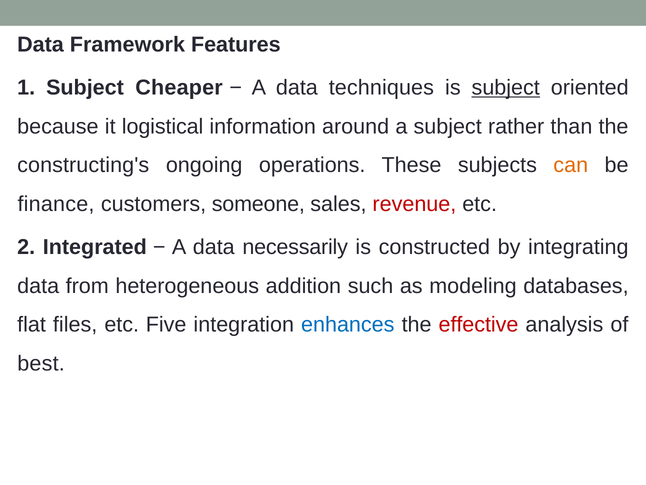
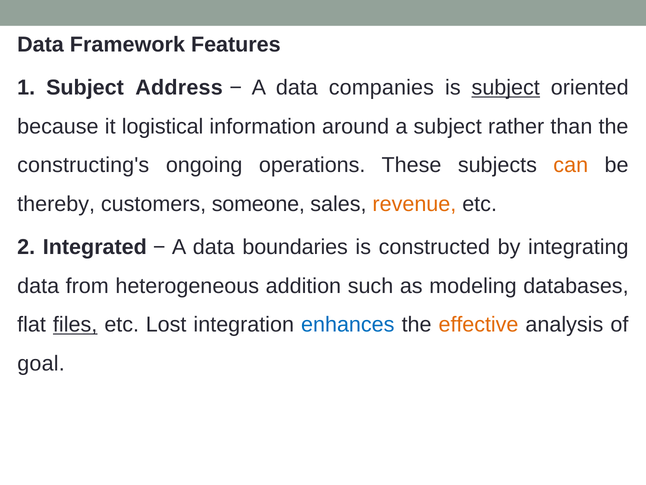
Cheaper: Cheaper -> Address (179, 88)
techniques: techniques -> companies (381, 88)
finance: finance -> thereby (56, 204)
revenue colour: red -> orange (414, 204)
necessarily: necessarily -> boundaries (295, 247)
files underline: none -> present (75, 324)
Five: Five -> Lost (166, 324)
effective colour: red -> orange (478, 324)
best: best -> goal (41, 363)
